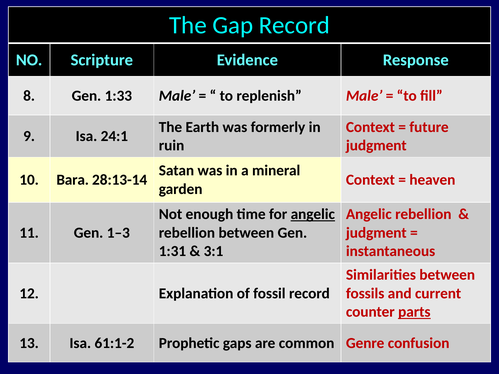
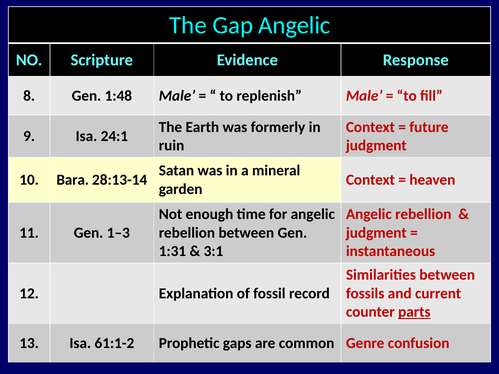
Gap Record: Record -> Angelic (294, 25)
1:33: 1:33 -> 1:48 (118, 96)
angelic underline: present -> none (313, 214)
